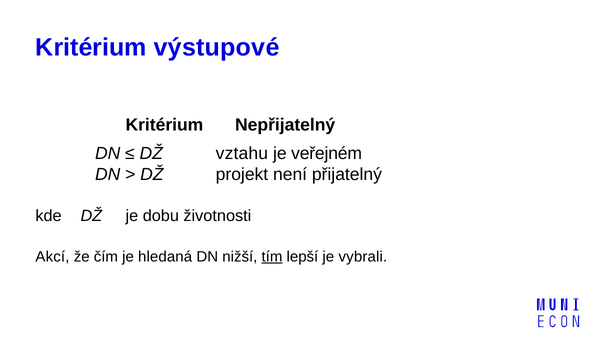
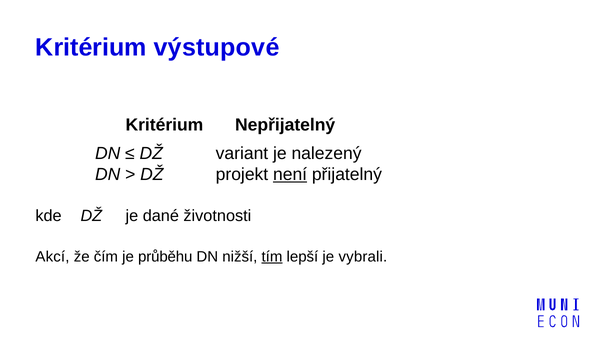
vztahu: vztahu -> variant (242, 154)
veřejném: veřejném -> nalezený (327, 154)
není underline: none -> present (290, 175)
dobu: dobu -> dané (161, 216)
hledaná: hledaná -> průběhu (165, 257)
